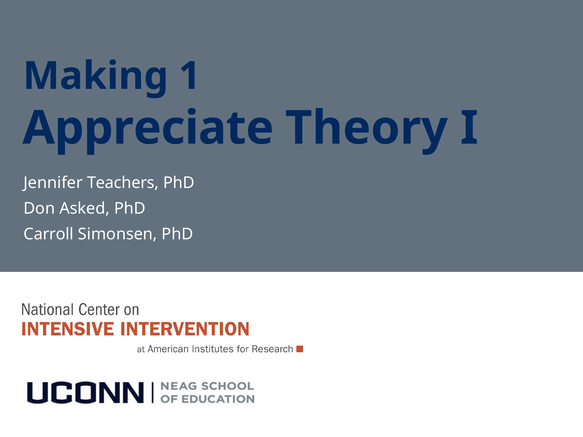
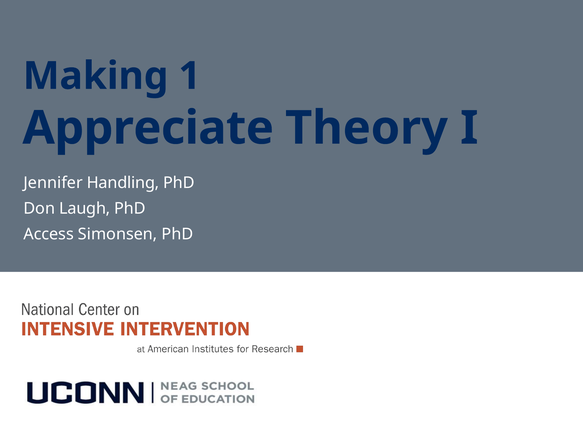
Teachers: Teachers -> Handling (123, 183)
Asked: Asked -> Laugh (85, 209)
Carroll: Carroll -> Access (49, 234)
